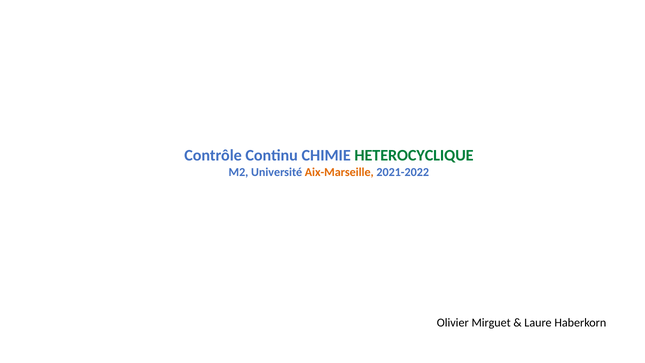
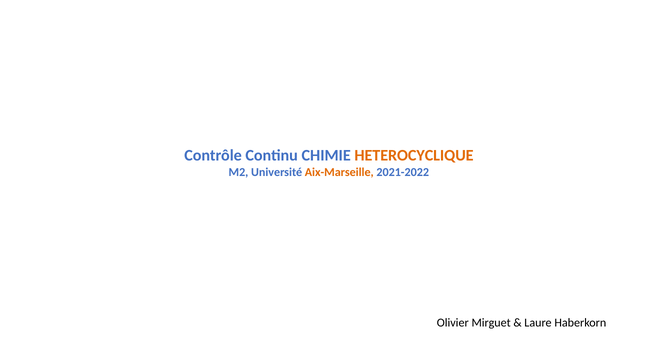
HETEROCYCLIQUE colour: green -> orange (414, 155)
